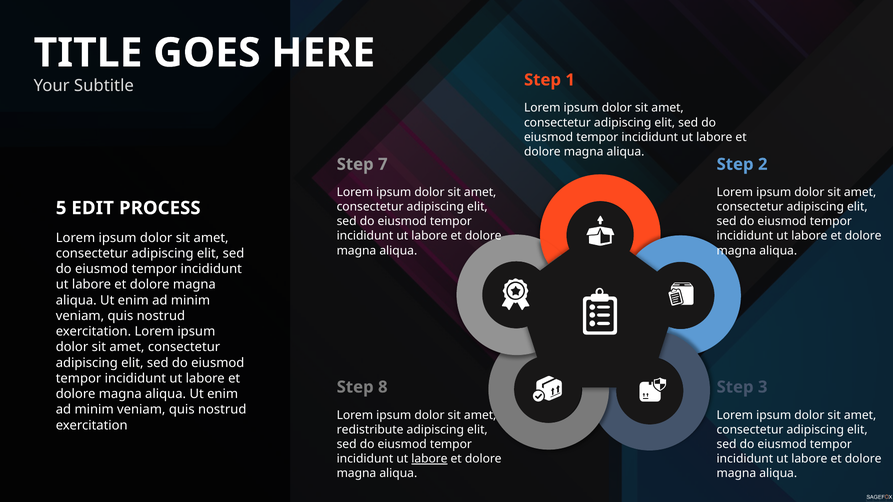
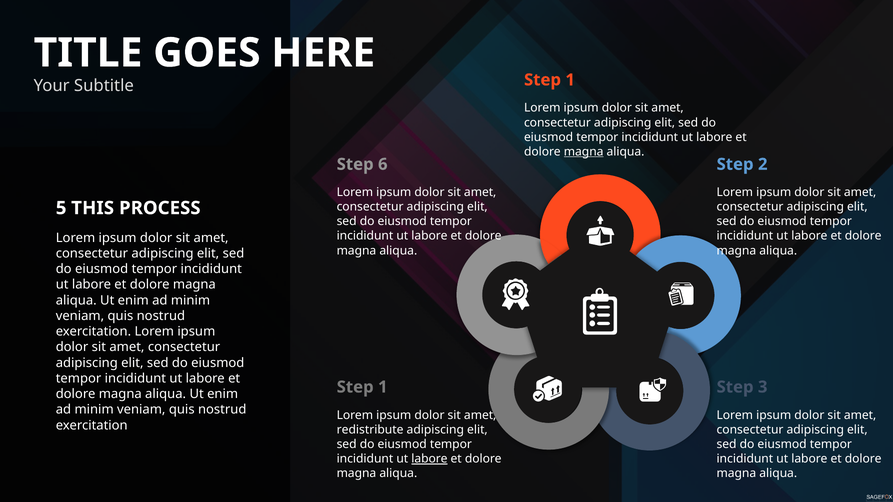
magna underline: none -> present (584, 152)
7: 7 -> 6 (383, 164)
EDIT: EDIT -> THIS (93, 208)
8: 8 -> 1 (383, 387)
